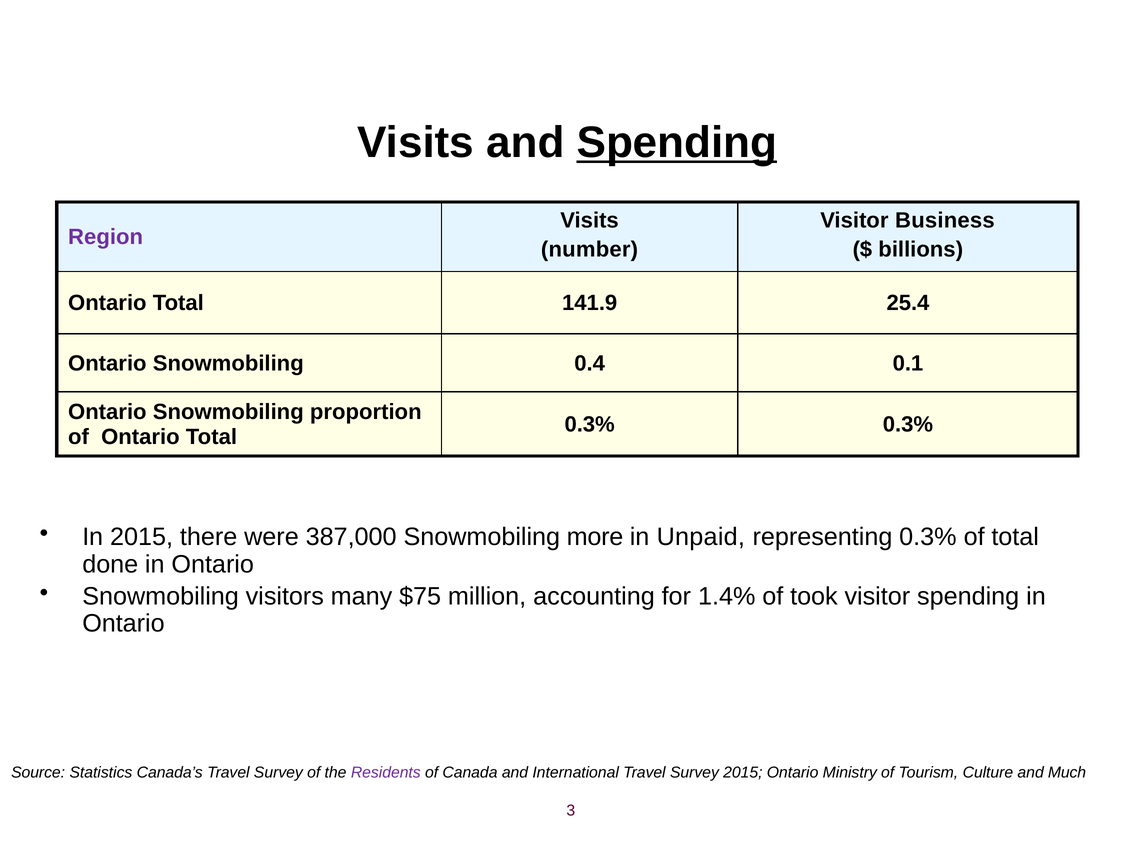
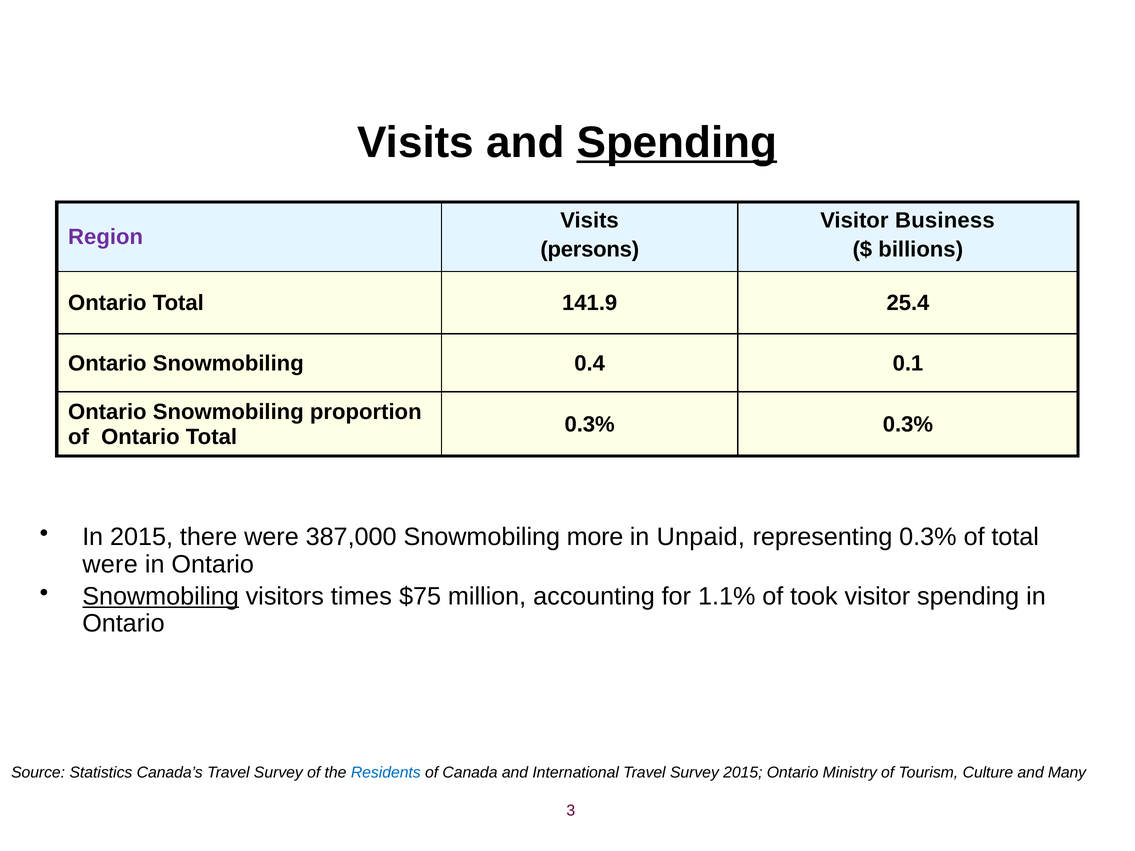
number: number -> persons (590, 250)
done: done -> were (110, 564)
Snowmobiling underline: none -> present (161, 597)
many: many -> times (361, 597)
1.4%: 1.4% -> 1.1% (727, 597)
Residents colour: purple -> blue (386, 773)
Much: Much -> Many (1067, 773)
